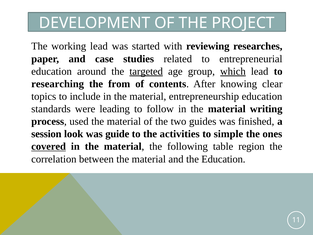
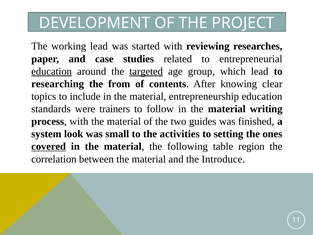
education underline: none -> present (52, 71)
which underline: present -> none (233, 71)
leading: leading -> trainers (115, 109)
process used: used -> with (79, 121)
session: session -> system (46, 134)
guide: guide -> small (117, 134)
simple: simple -> setting (229, 134)
the Education: Education -> Introduce (223, 159)
